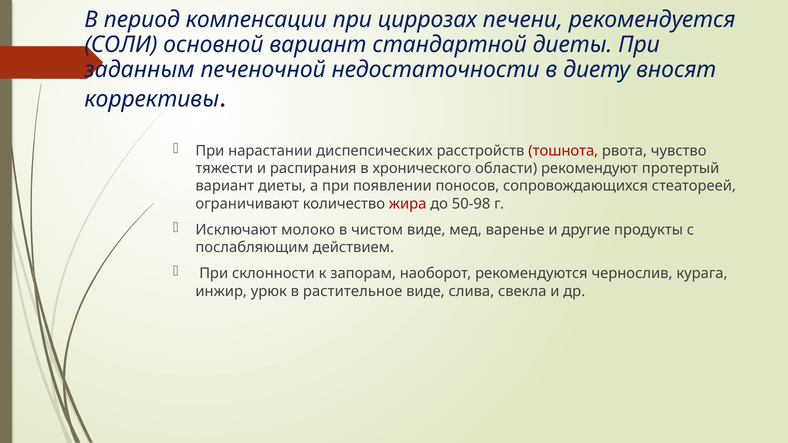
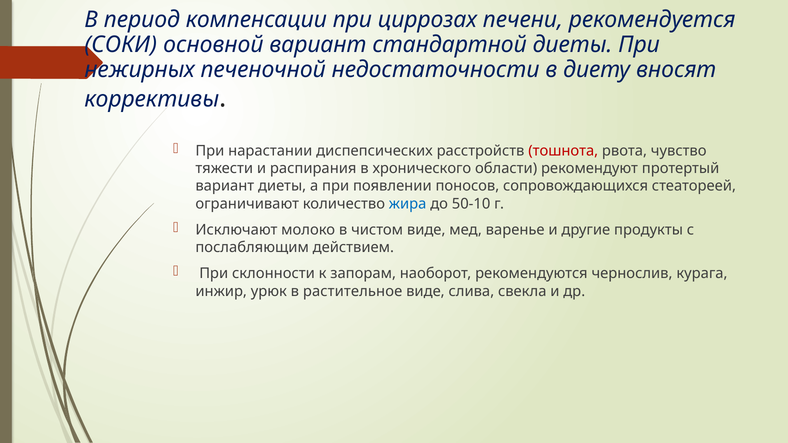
СОЛИ: СОЛИ -> СОКИ (121, 45)
заданным: заданным -> нежирных (140, 70)
жира colour: red -> blue (408, 204)
50-98: 50-98 -> 50-10 (471, 204)
